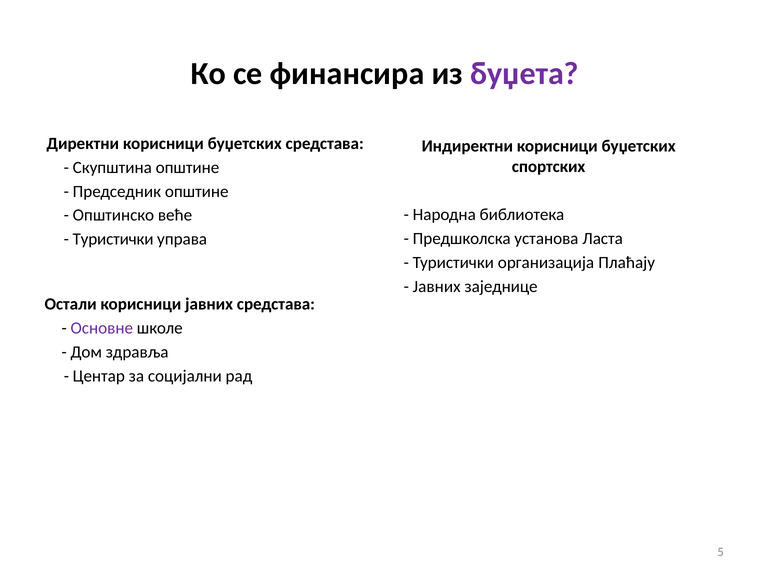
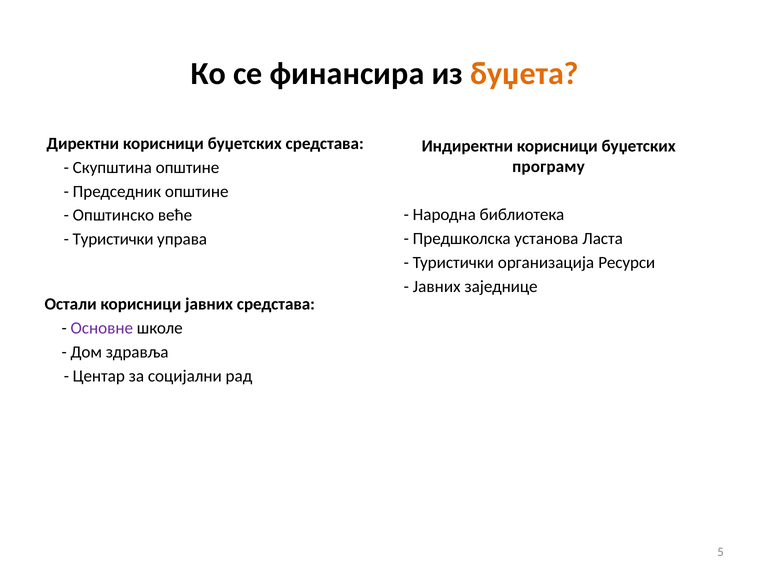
буџета colour: purple -> orange (524, 73)
спортских: спортских -> програму (548, 167)
Плаћају: Плаћају -> Ресурси (627, 262)
